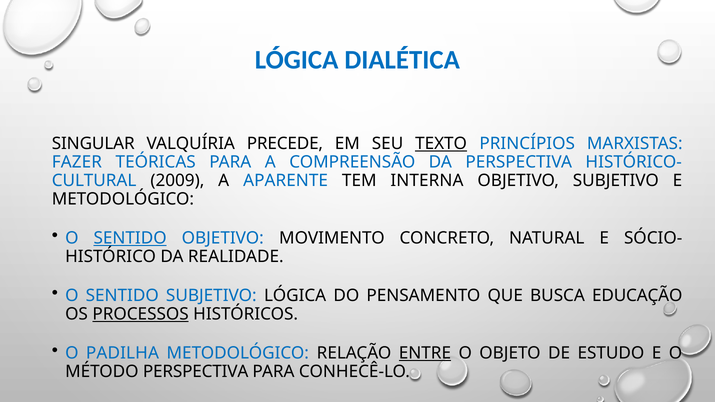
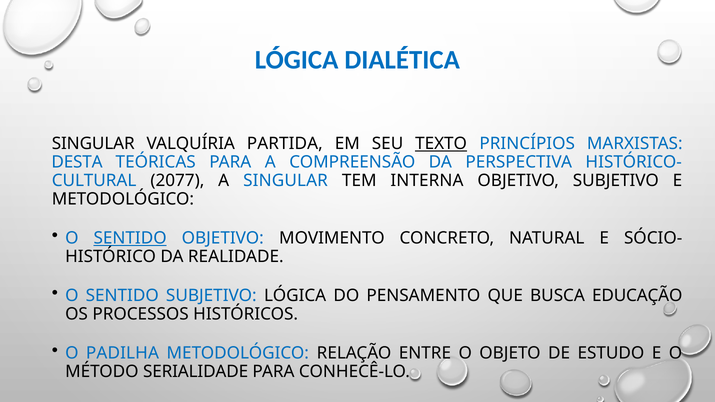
PRECEDE: PRECEDE -> PARTIDA (285, 144)
FAZER: FAZER -> DESTA (77, 162)
2009: 2009 -> 2077 (177, 181)
A APARENTE: APARENTE -> SINGULAR (286, 181)
PROCESSOS underline: present -> none (141, 314)
ENTRE underline: present -> none (425, 353)
MÉTODO PERSPECTIVA: PERSPECTIVA -> SERIALIDADE (196, 372)
